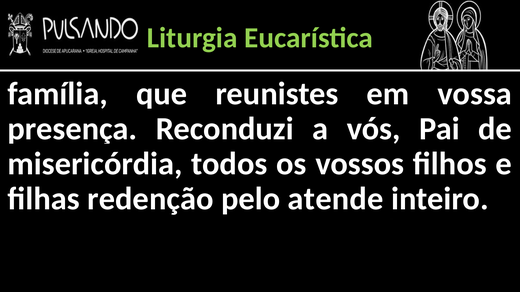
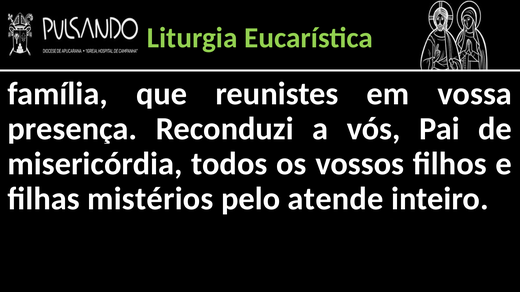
redenção: redenção -> mistérios (150, 199)
